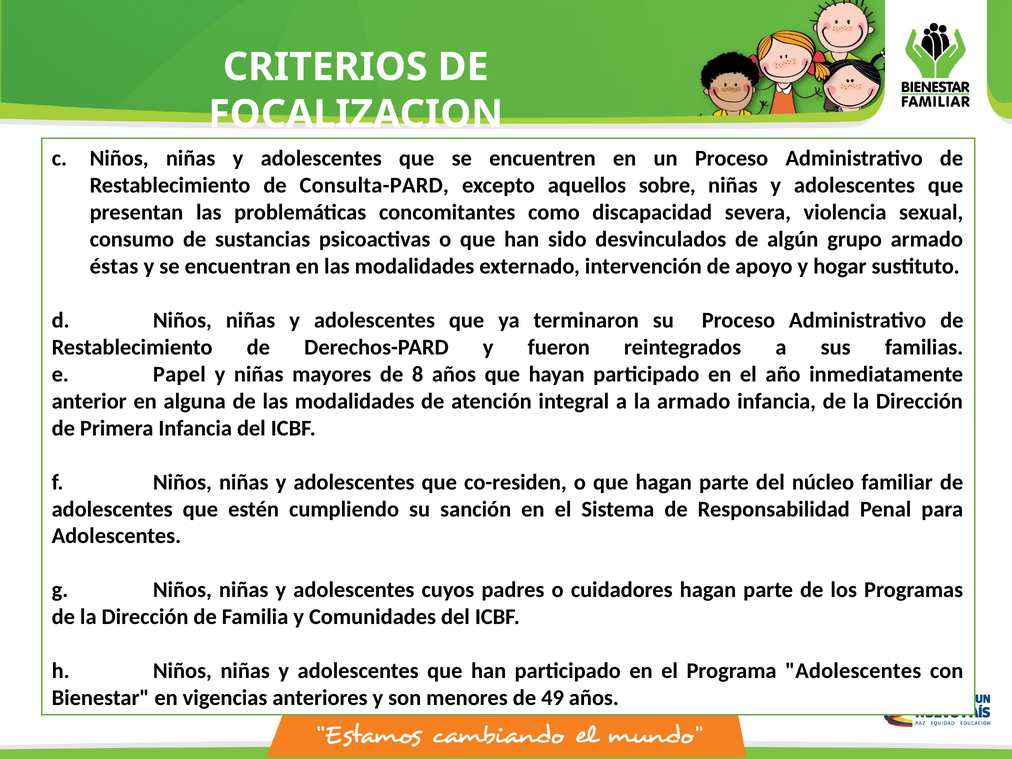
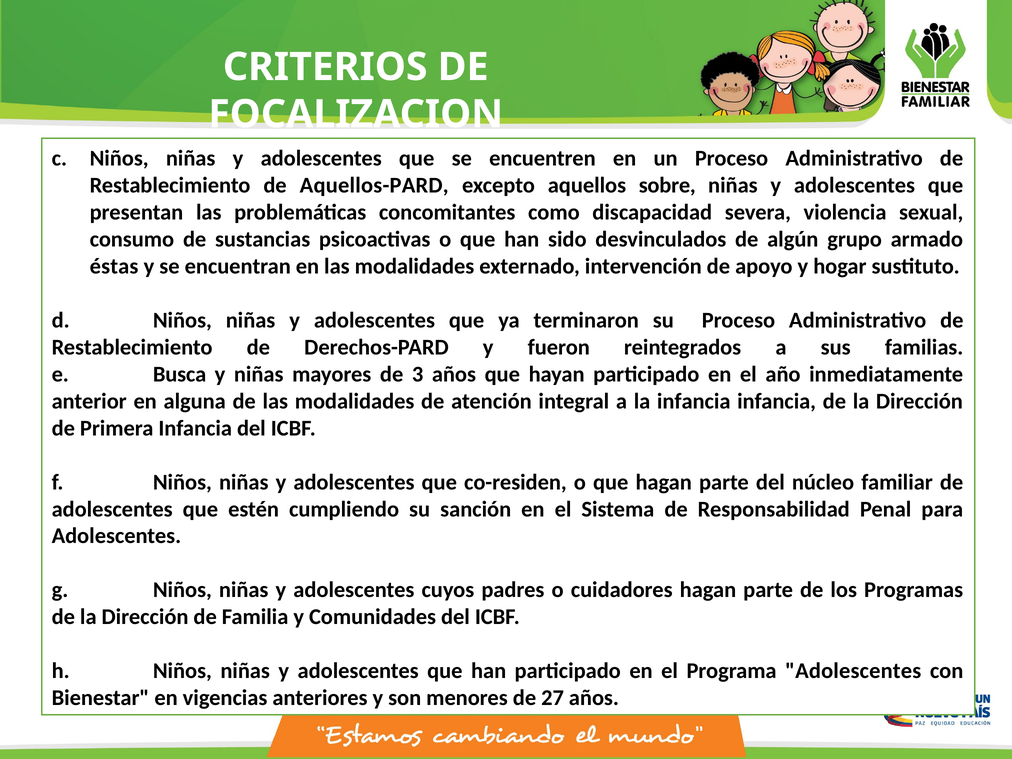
Consulta-PARD: Consulta-PARD -> Aquellos-PARD (374, 185)
Papel: Papel -> Busca (180, 374)
8: 8 -> 3 (418, 374)
la armado: armado -> infancia (694, 401)
49: 49 -> 27 (553, 698)
